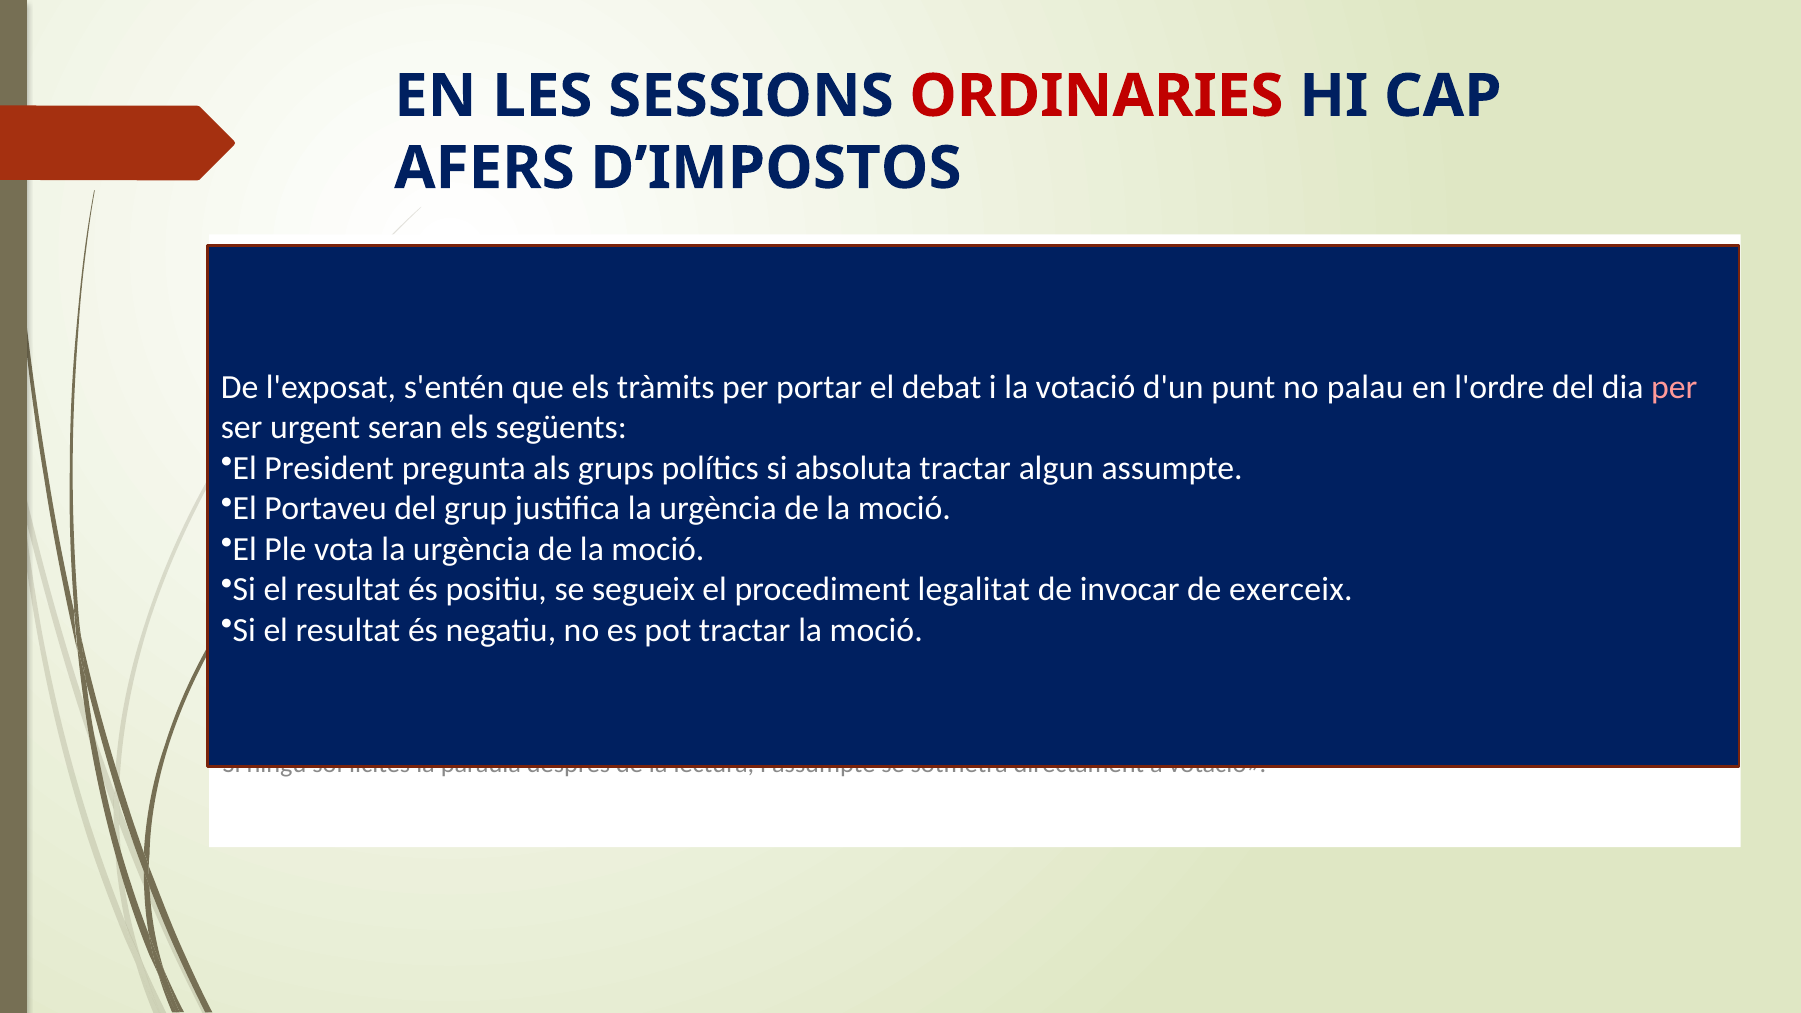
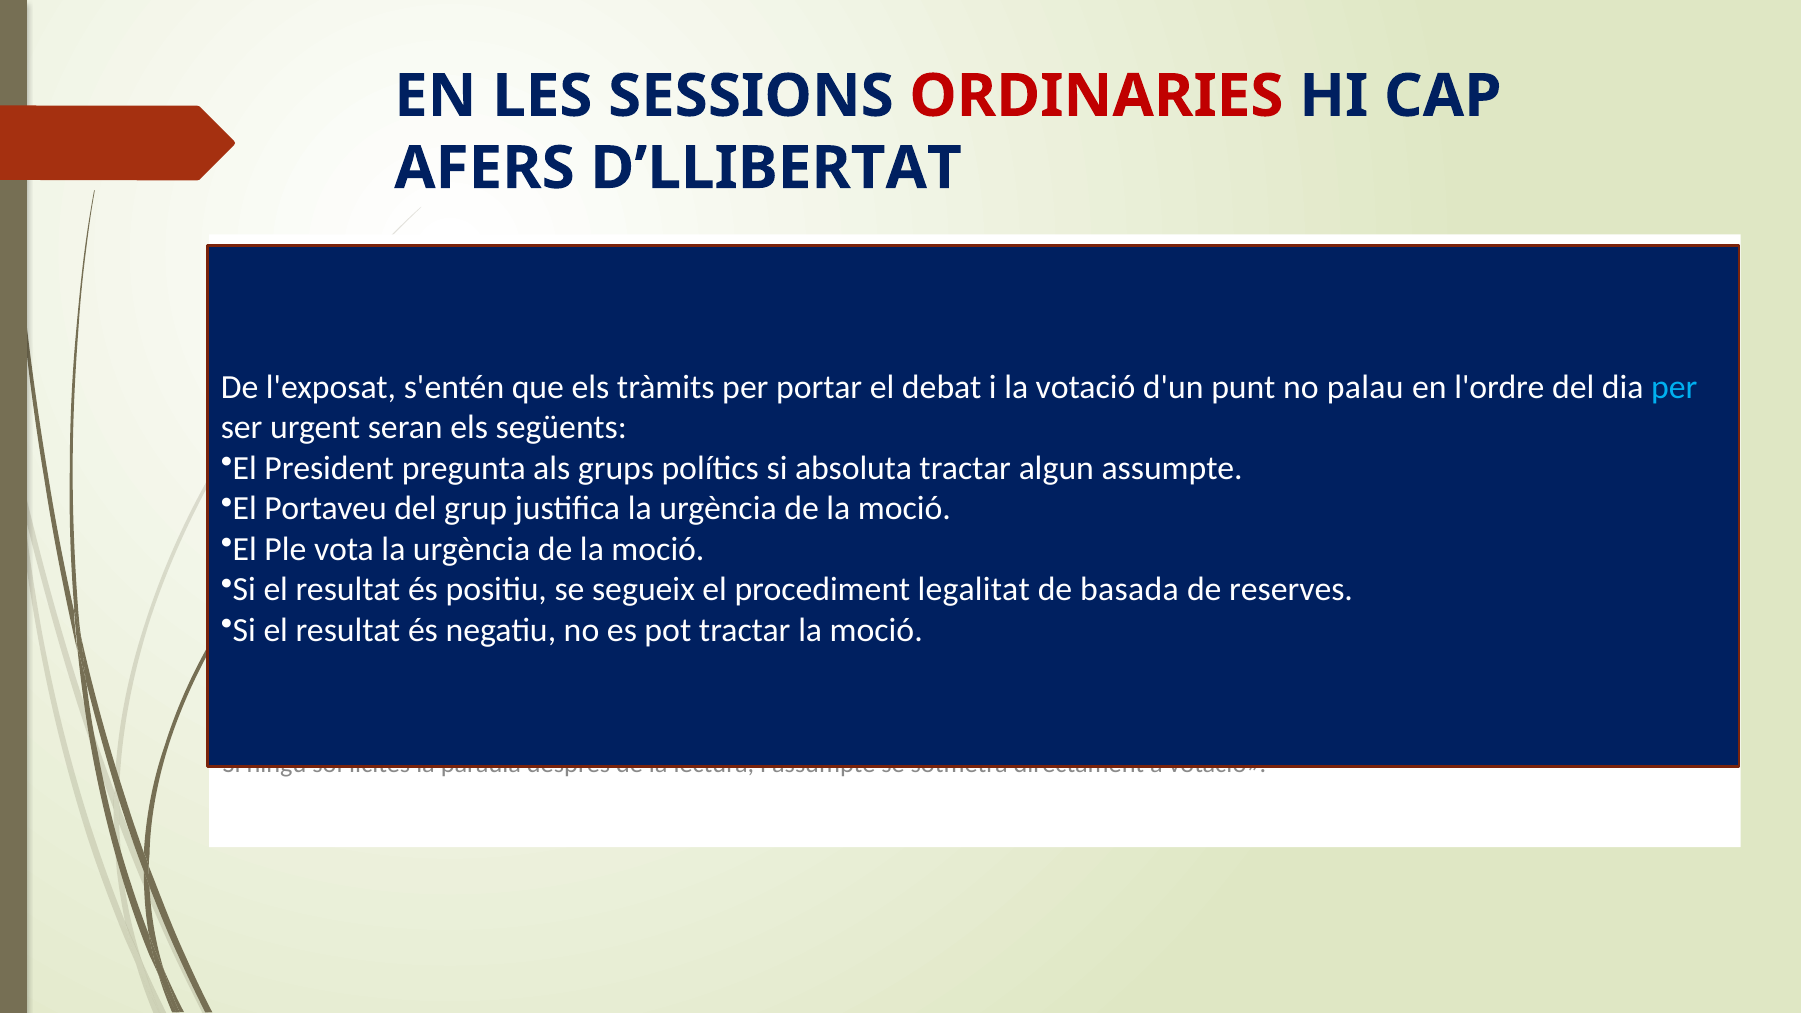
D’IMPOSTOS: D’IMPOSTOS -> D’LLIBERTAT (776, 168)
per colour: pink -> light blue (1674, 387)
invocar: invocar -> basada (1129, 590)
exerceix: exerceix -> reserves (1291, 590)
